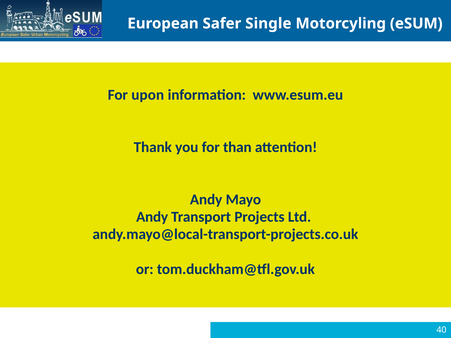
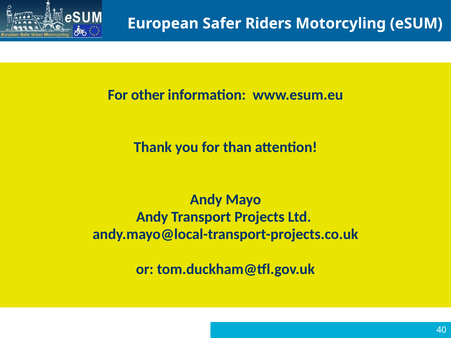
Single: Single -> Riders (268, 24)
upon: upon -> other (148, 95)
